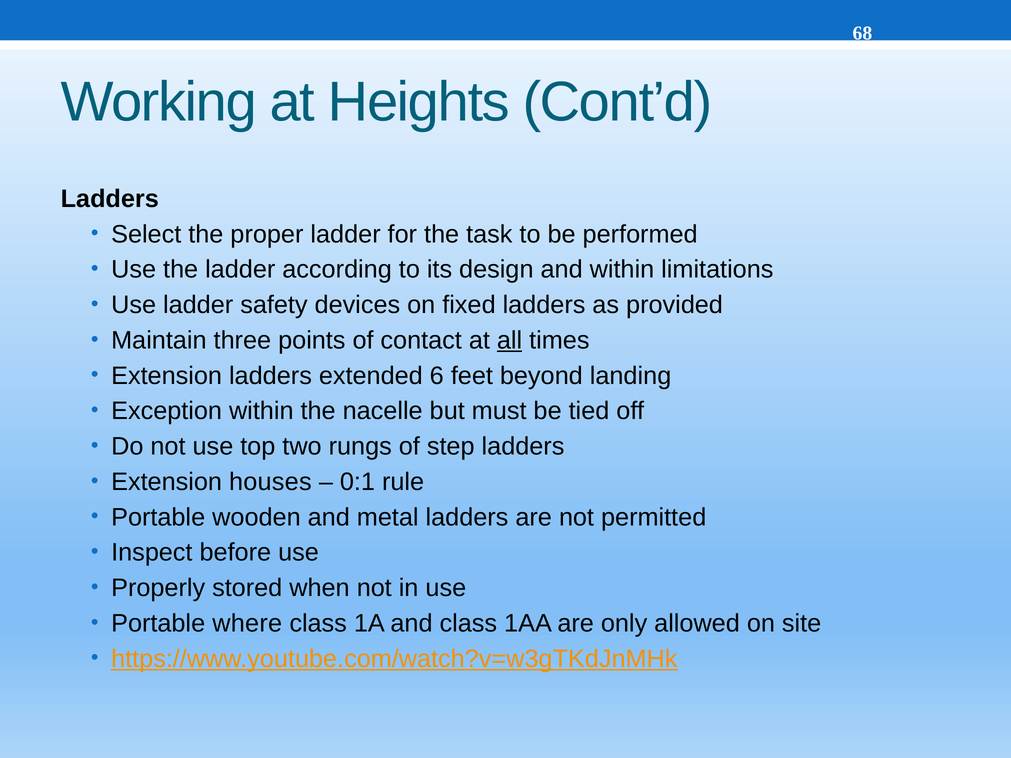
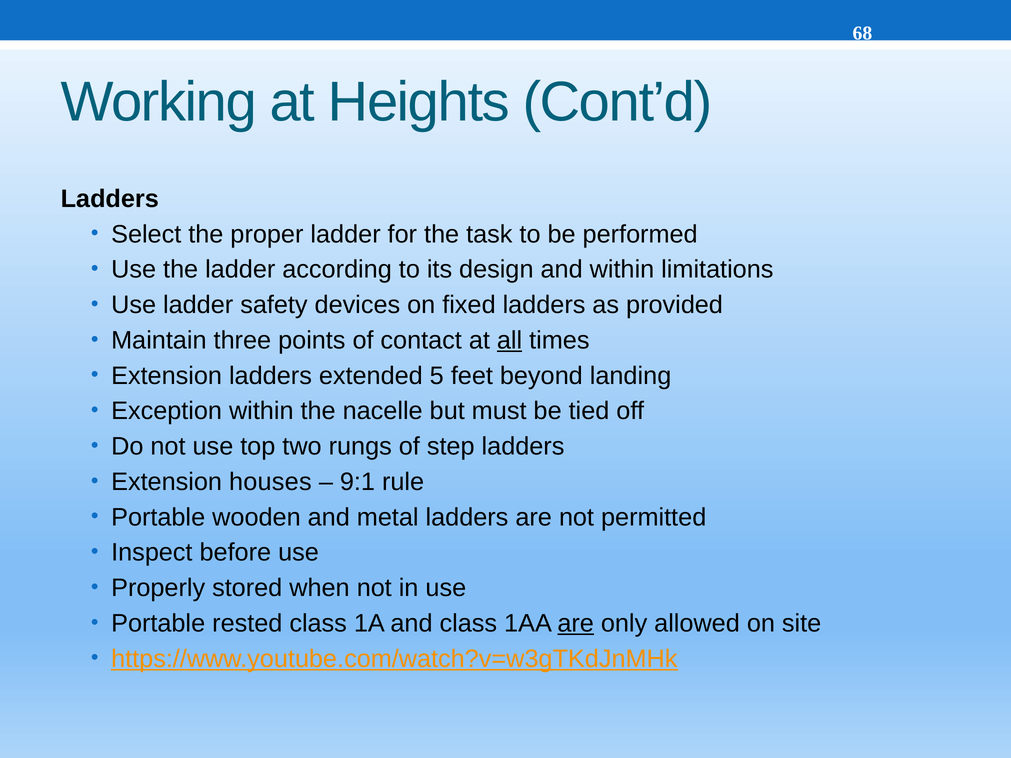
6: 6 -> 5 (437, 376)
0:1: 0:1 -> 9:1 (357, 482)
where: where -> rested (247, 624)
are underline: none -> present (576, 624)
